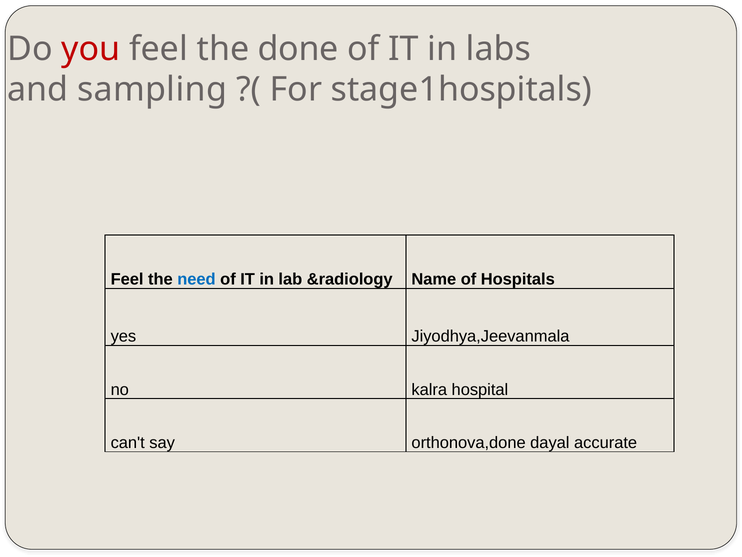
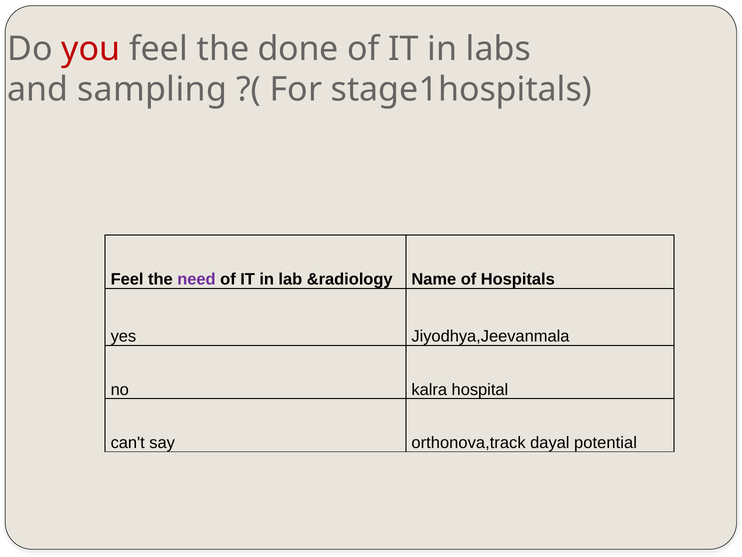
need colour: blue -> purple (196, 279)
orthonova,done: orthonova,done -> orthonova,track (469, 442)
accurate: accurate -> potential (606, 442)
